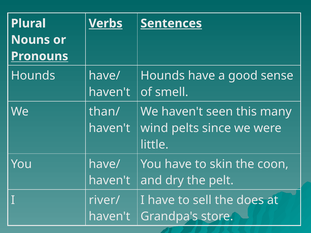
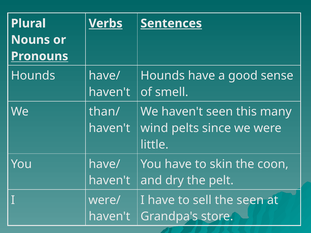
river/: river/ -> were/ (105, 200)
the does: does -> seen (250, 200)
